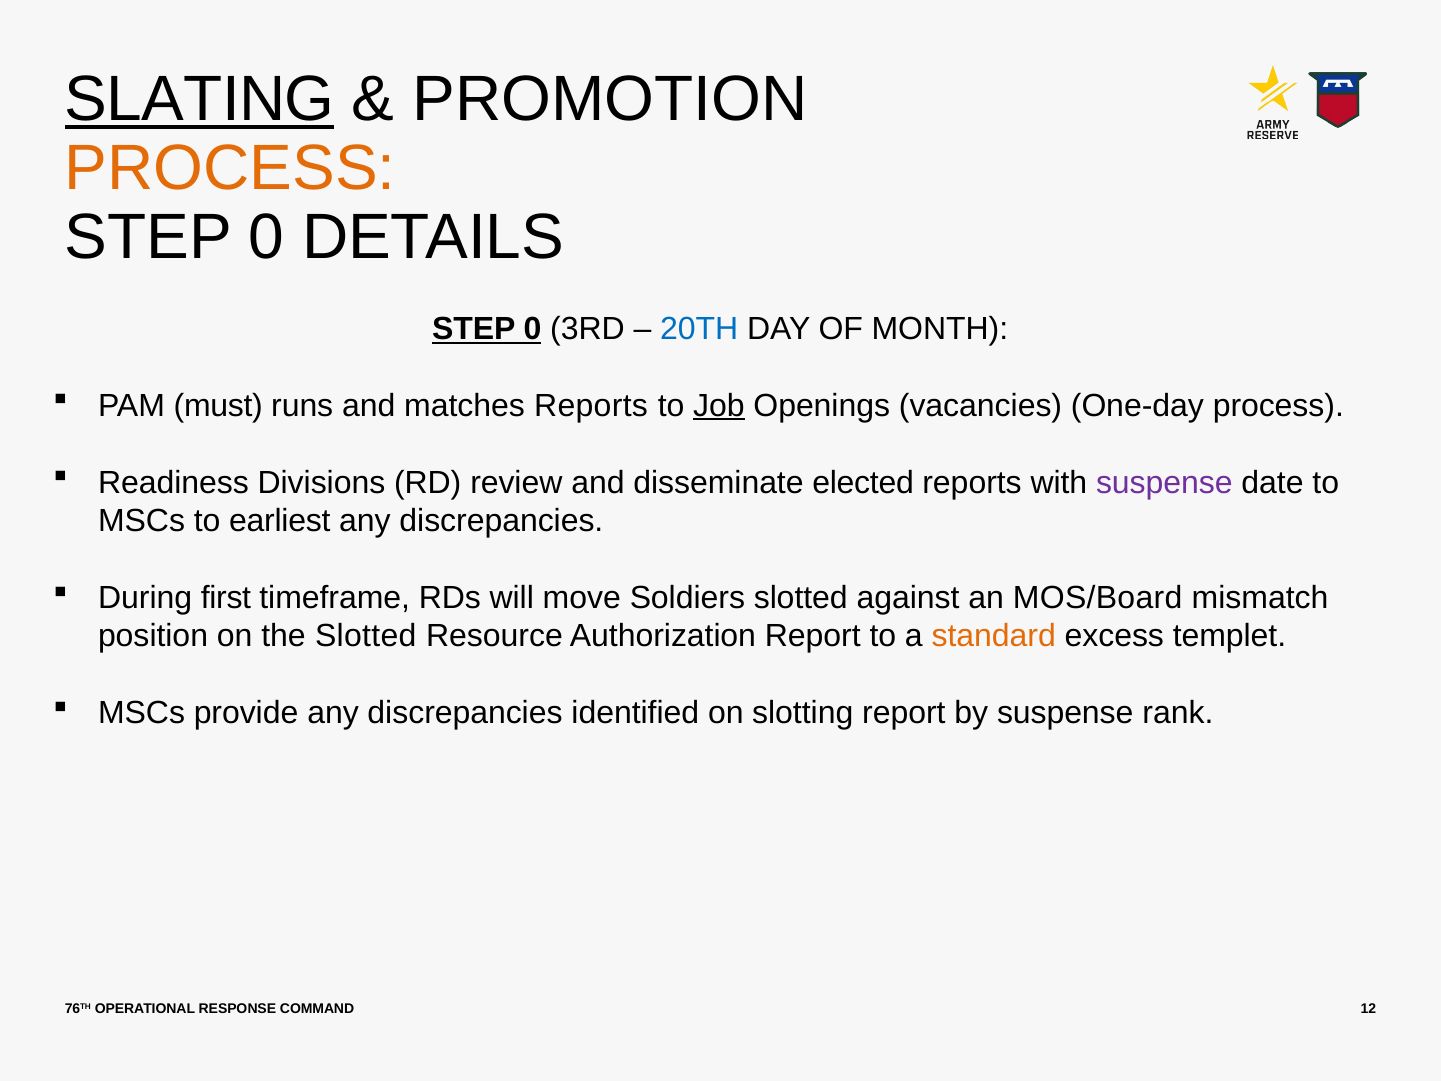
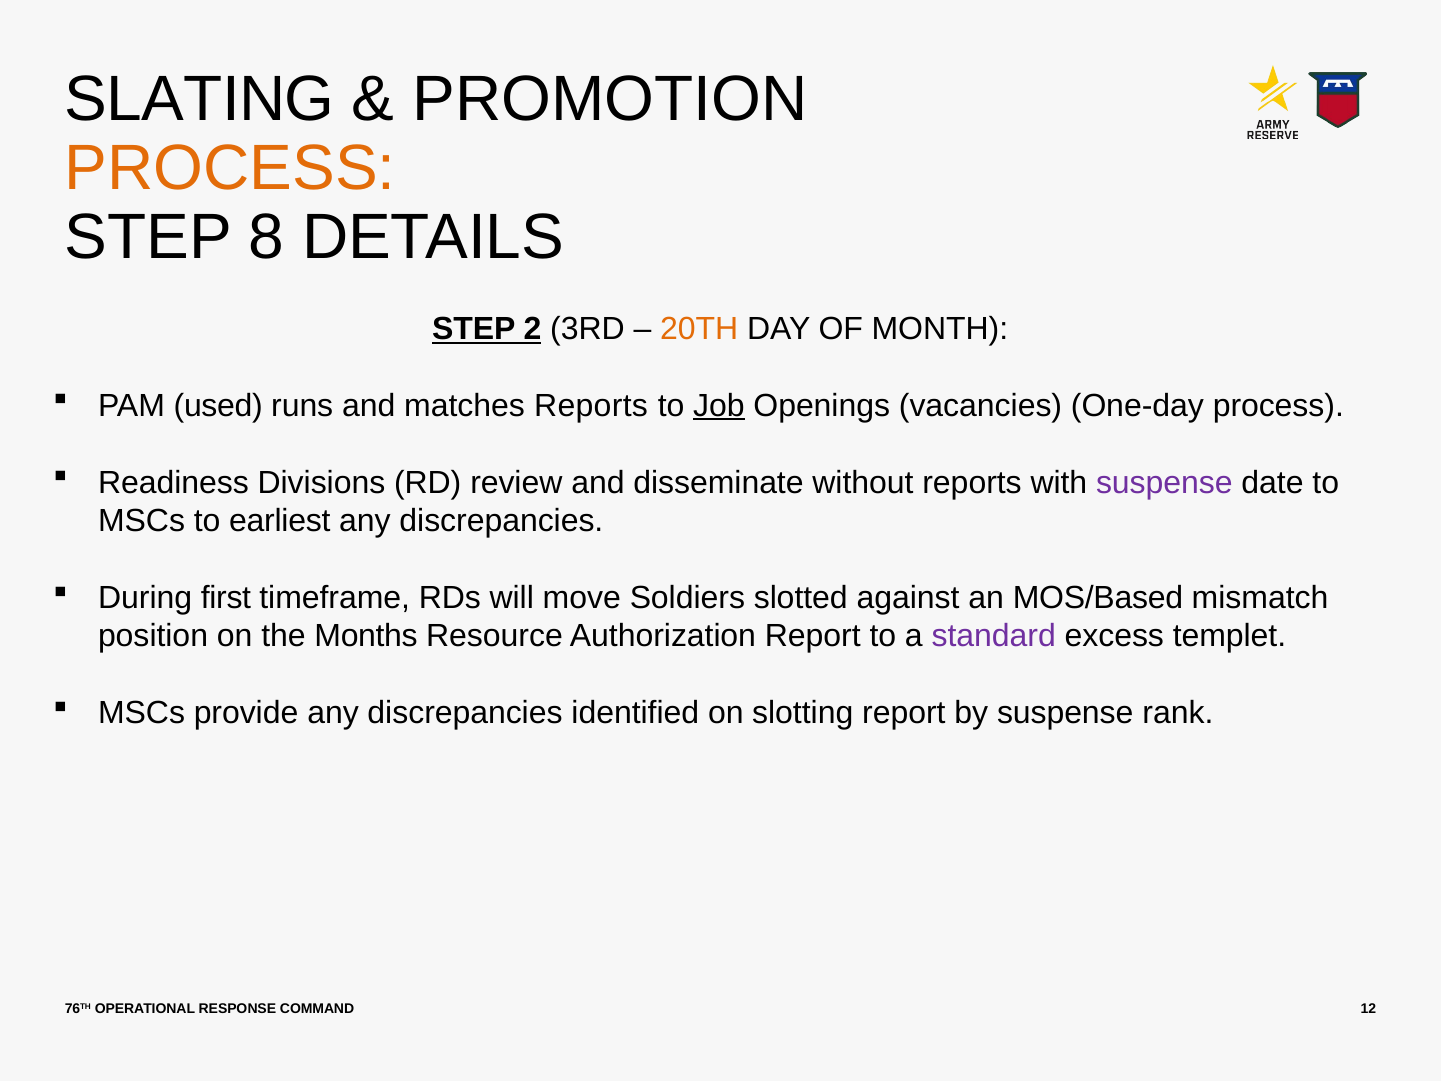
SLATING underline: present -> none (200, 99)
0: 0 -> 8 (266, 238)
0: 0 -> 2 (533, 329)
20TH colour: blue -> orange (699, 329)
must: must -> used (218, 406)
elected: elected -> without (863, 482)
MOS/Board: MOS/Board -> MOS/Based (1098, 598)
the Slotted: Slotted -> Months (366, 636)
standard colour: orange -> purple (994, 636)
